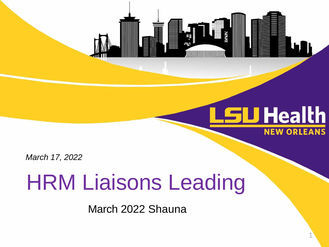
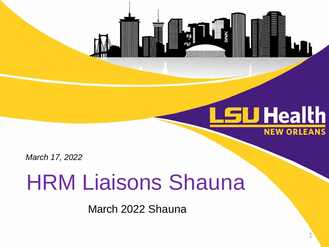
Liaisons Leading: Leading -> Shauna (207, 182)
